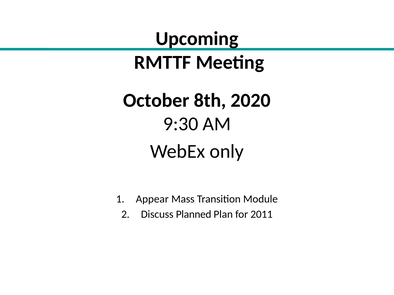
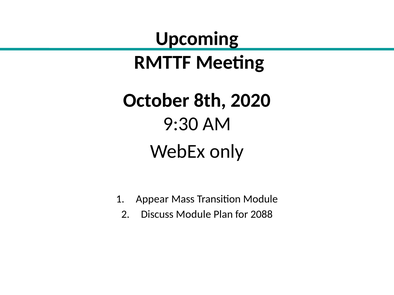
Discuss Planned: Planned -> Module (193, 215)
2011: 2011 -> 2088 (262, 215)
